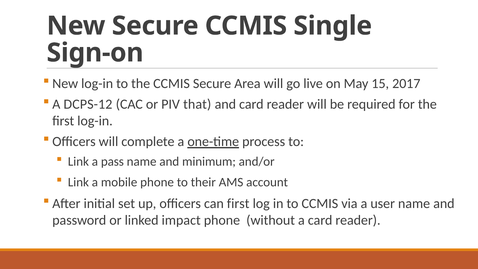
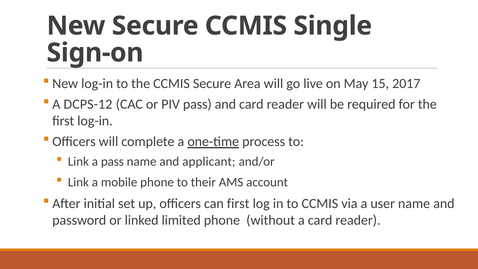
PIV that: that -> pass (197, 104)
minimum: minimum -> applicant (209, 162)
impact: impact -> limited (181, 220)
